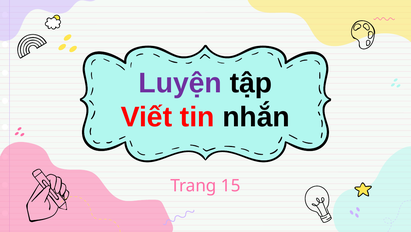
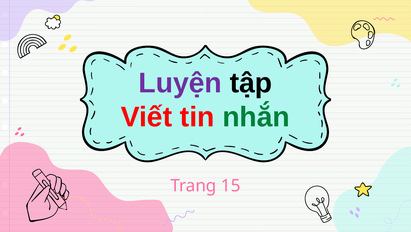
nhắn colour: black -> green (256, 117)
